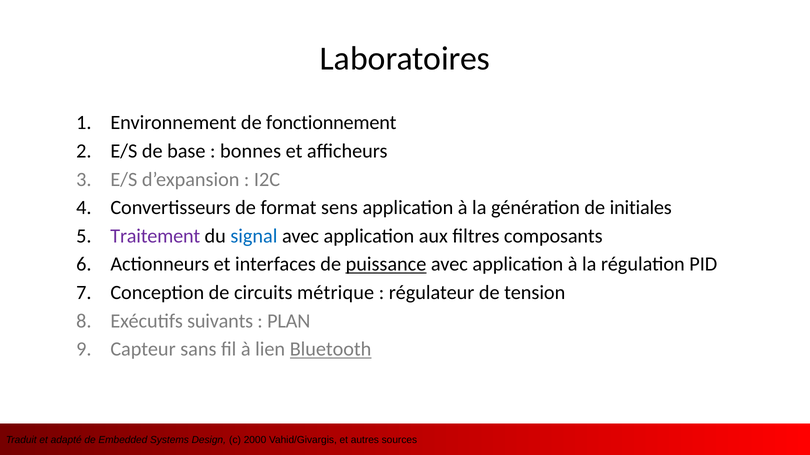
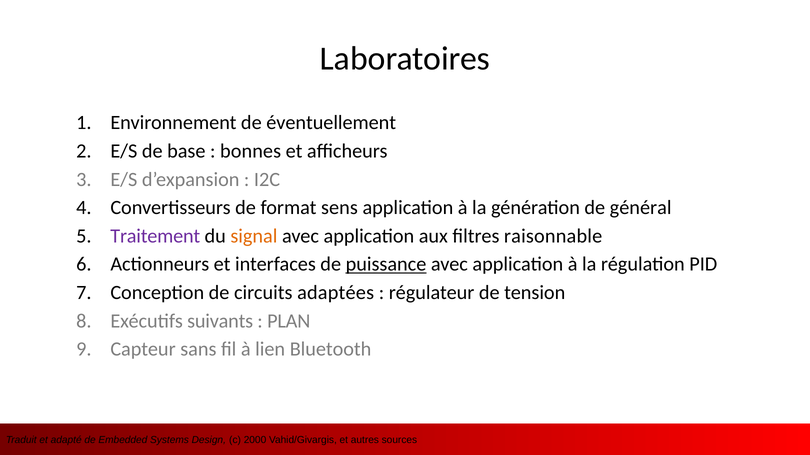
fonctionnement: fonctionnement -> éventuellement (331, 123)
initiales: initiales -> général (641, 208)
signal colour: blue -> orange (254, 236)
composants: composants -> raisonnable (553, 236)
métrique: métrique -> adaptées (336, 293)
Bluetooth underline: present -> none (331, 350)
